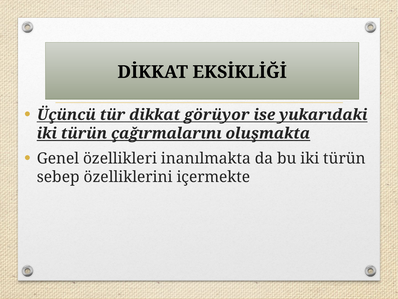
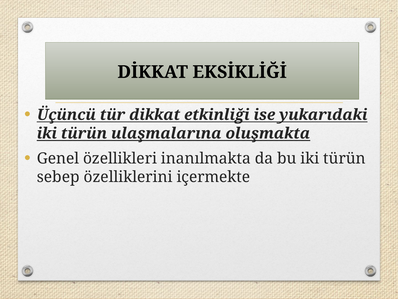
görüyor: görüyor -> etkinliği (217, 115)
çağırmalarını: çağırmalarını -> ulaşmalarına (166, 133)
